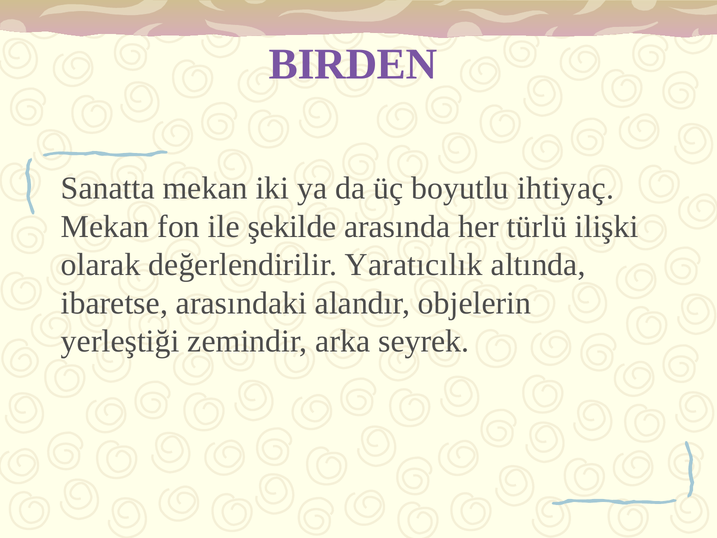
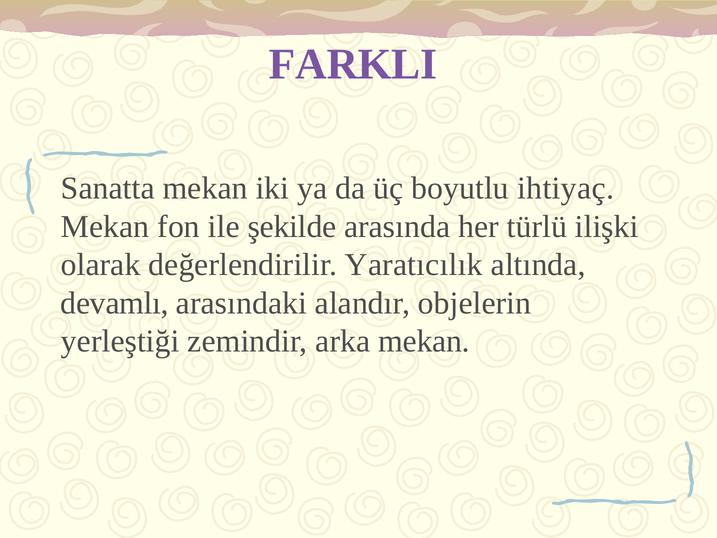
BIRDEN: BIRDEN -> FARKLI (353, 64)
ibaretse: ibaretse -> devamlı (115, 303)
arka seyrek: seyrek -> mekan (424, 341)
